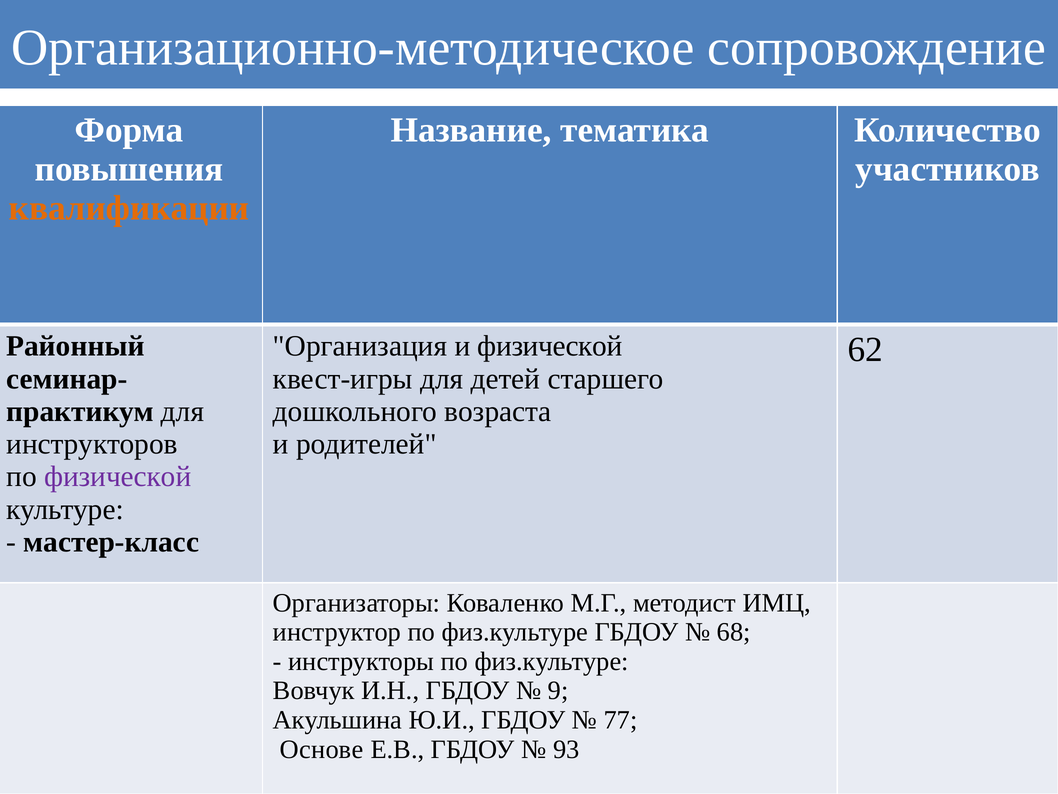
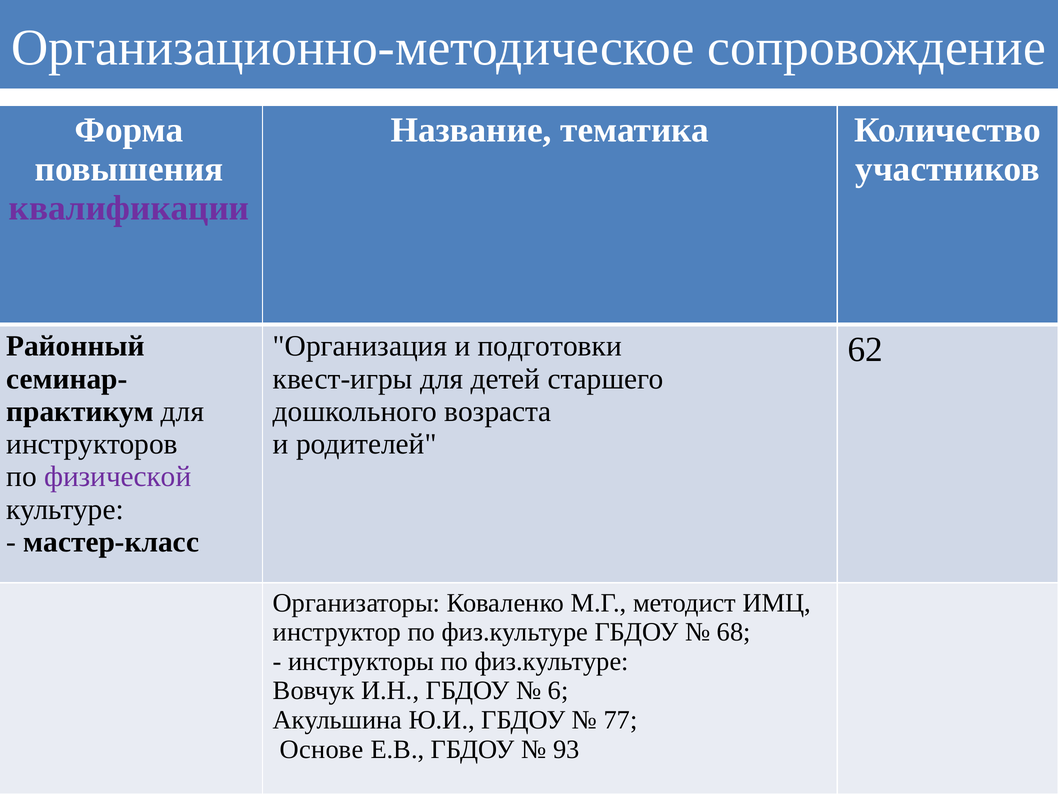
квалификации colour: orange -> purple (129, 208)
и физической: физической -> подготовки (550, 346)
9: 9 -> 6 (558, 690)
